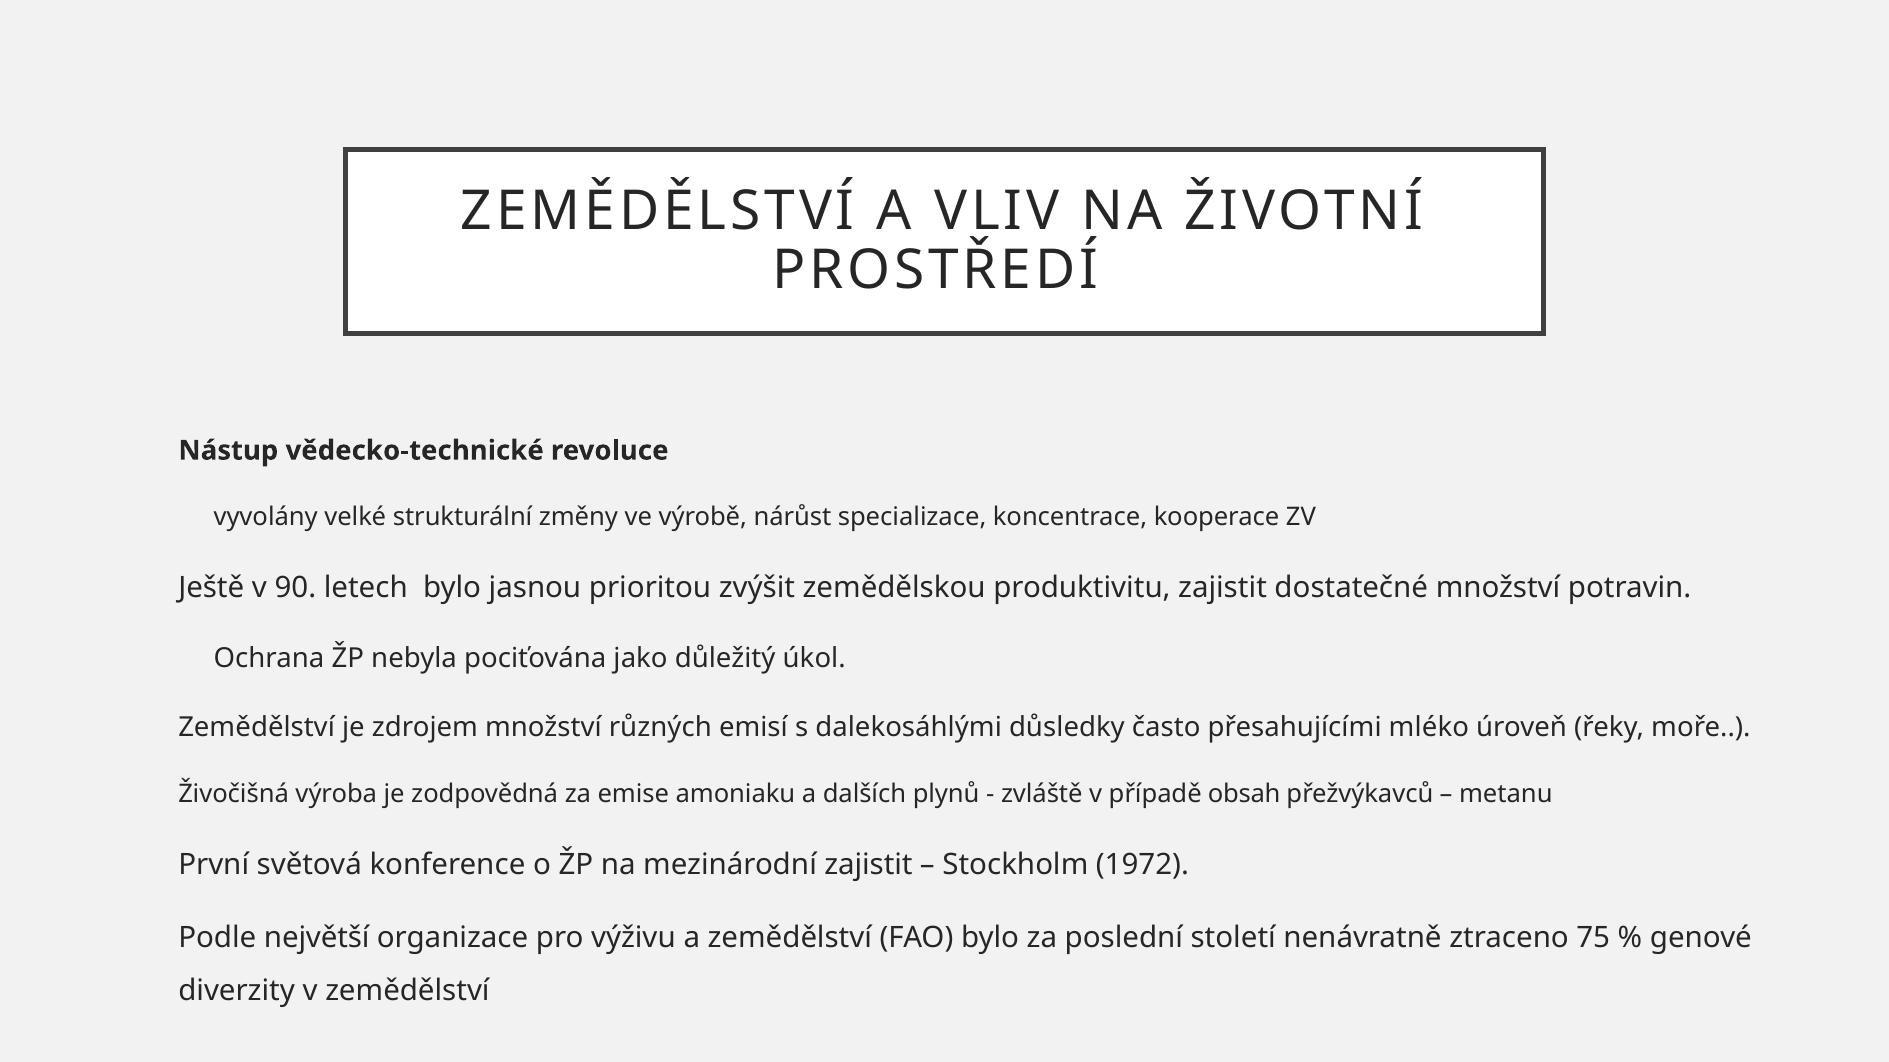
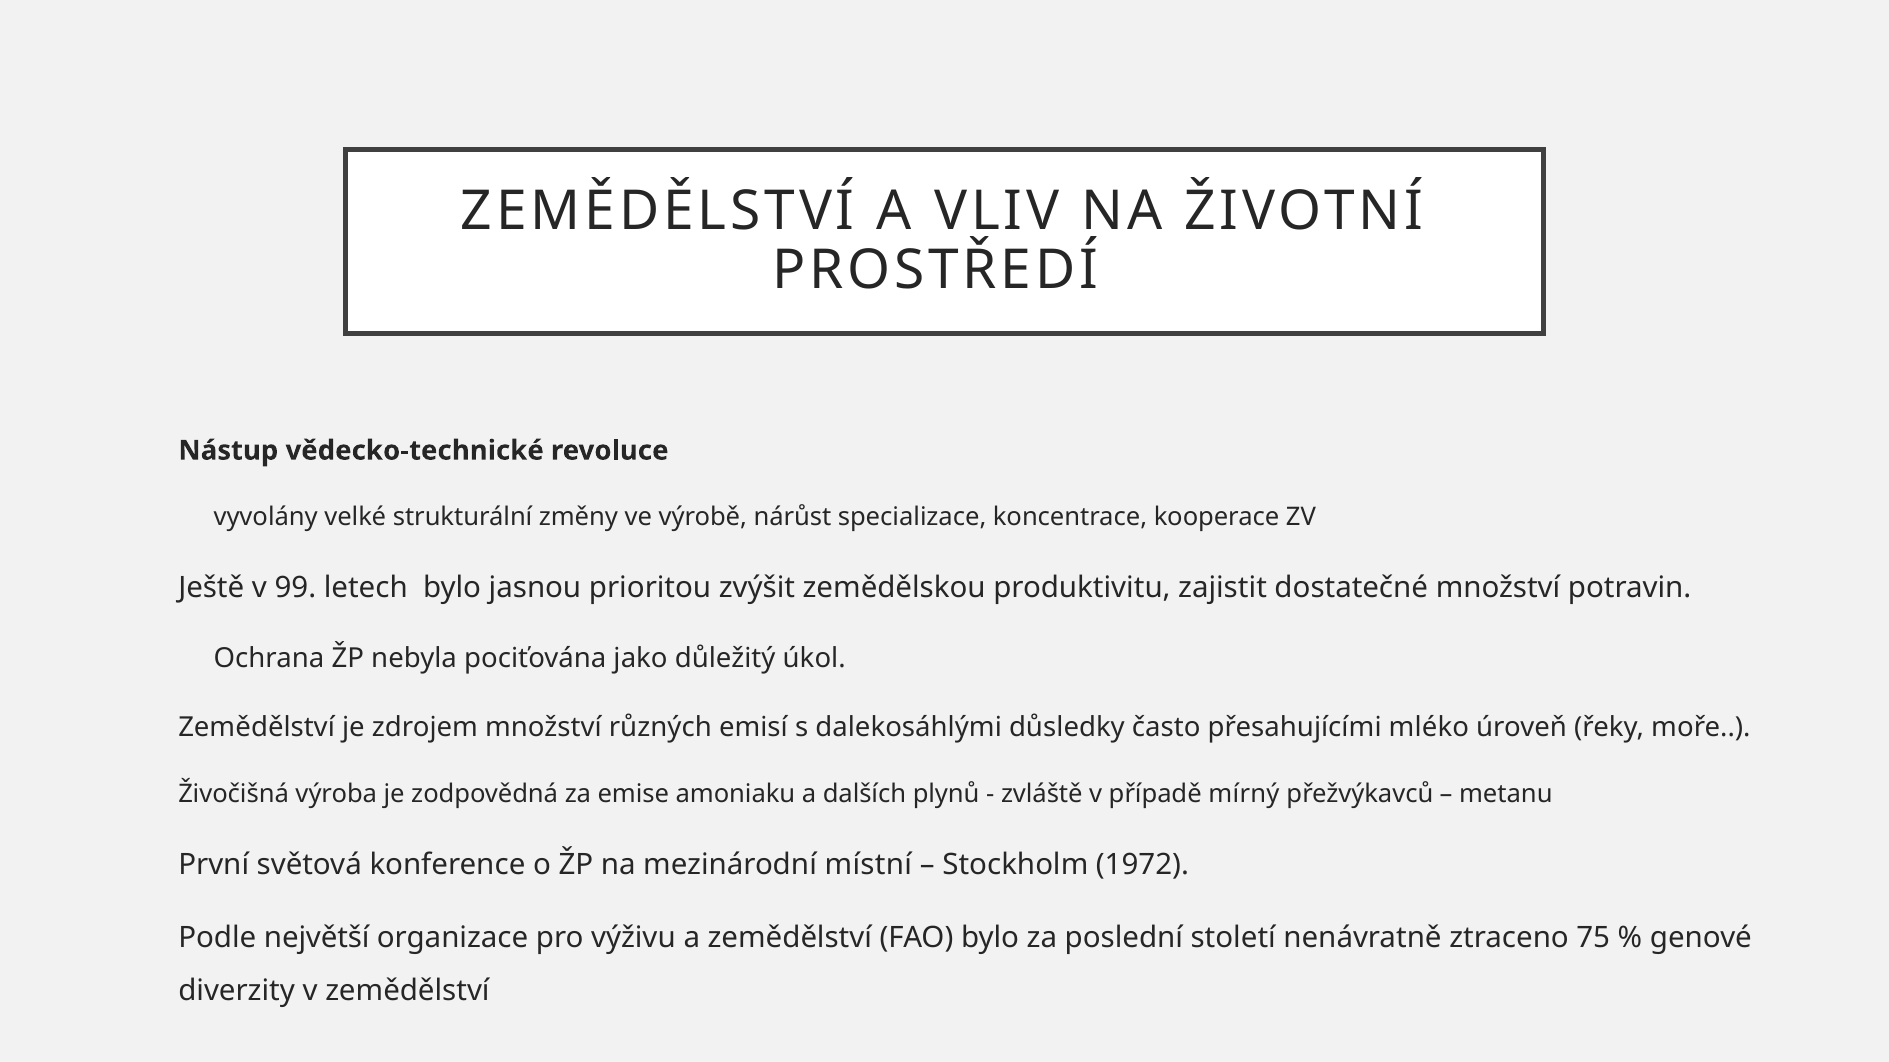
90: 90 -> 99 (295, 588)
obsah: obsah -> mírný (1244, 795)
mezinárodní zajistit: zajistit -> místní (868, 865)
